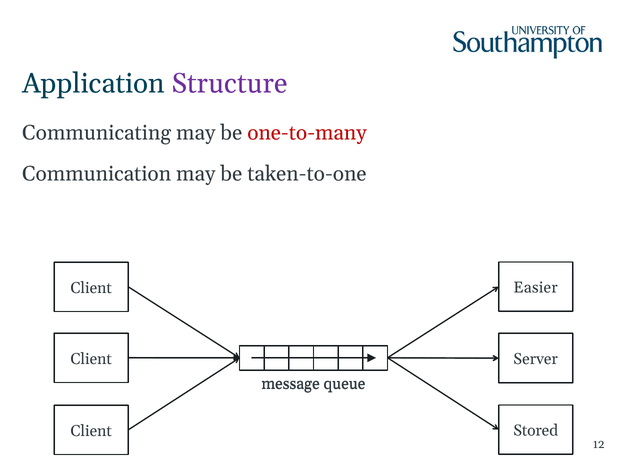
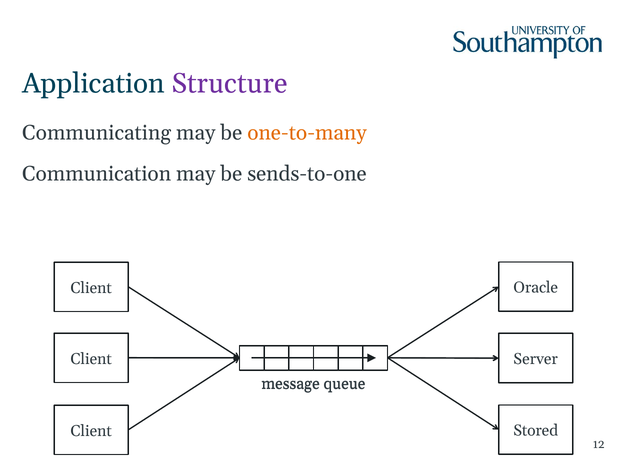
one-to-many colour: red -> orange (307, 133)
taken-to-one: taken-to-one -> sends-to-one (307, 174)
Easier: Easier -> Oracle (536, 288)
